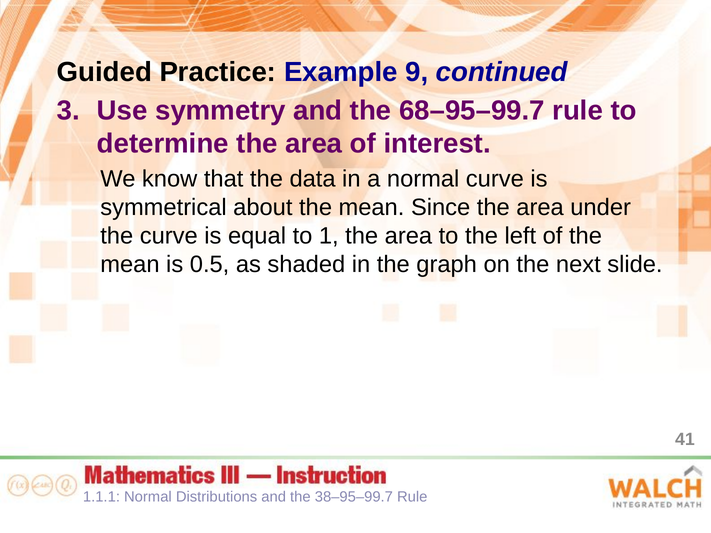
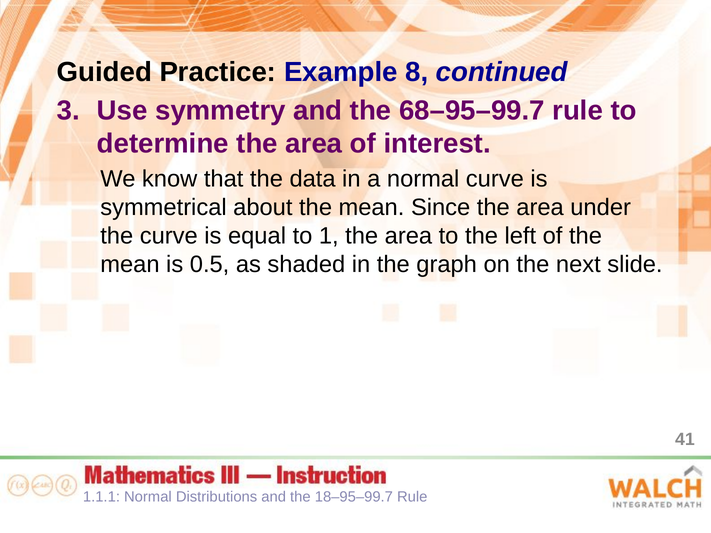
9: 9 -> 8 (417, 72)
38–95–99.7: 38–95–99.7 -> 18–95–99.7 (354, 497)
